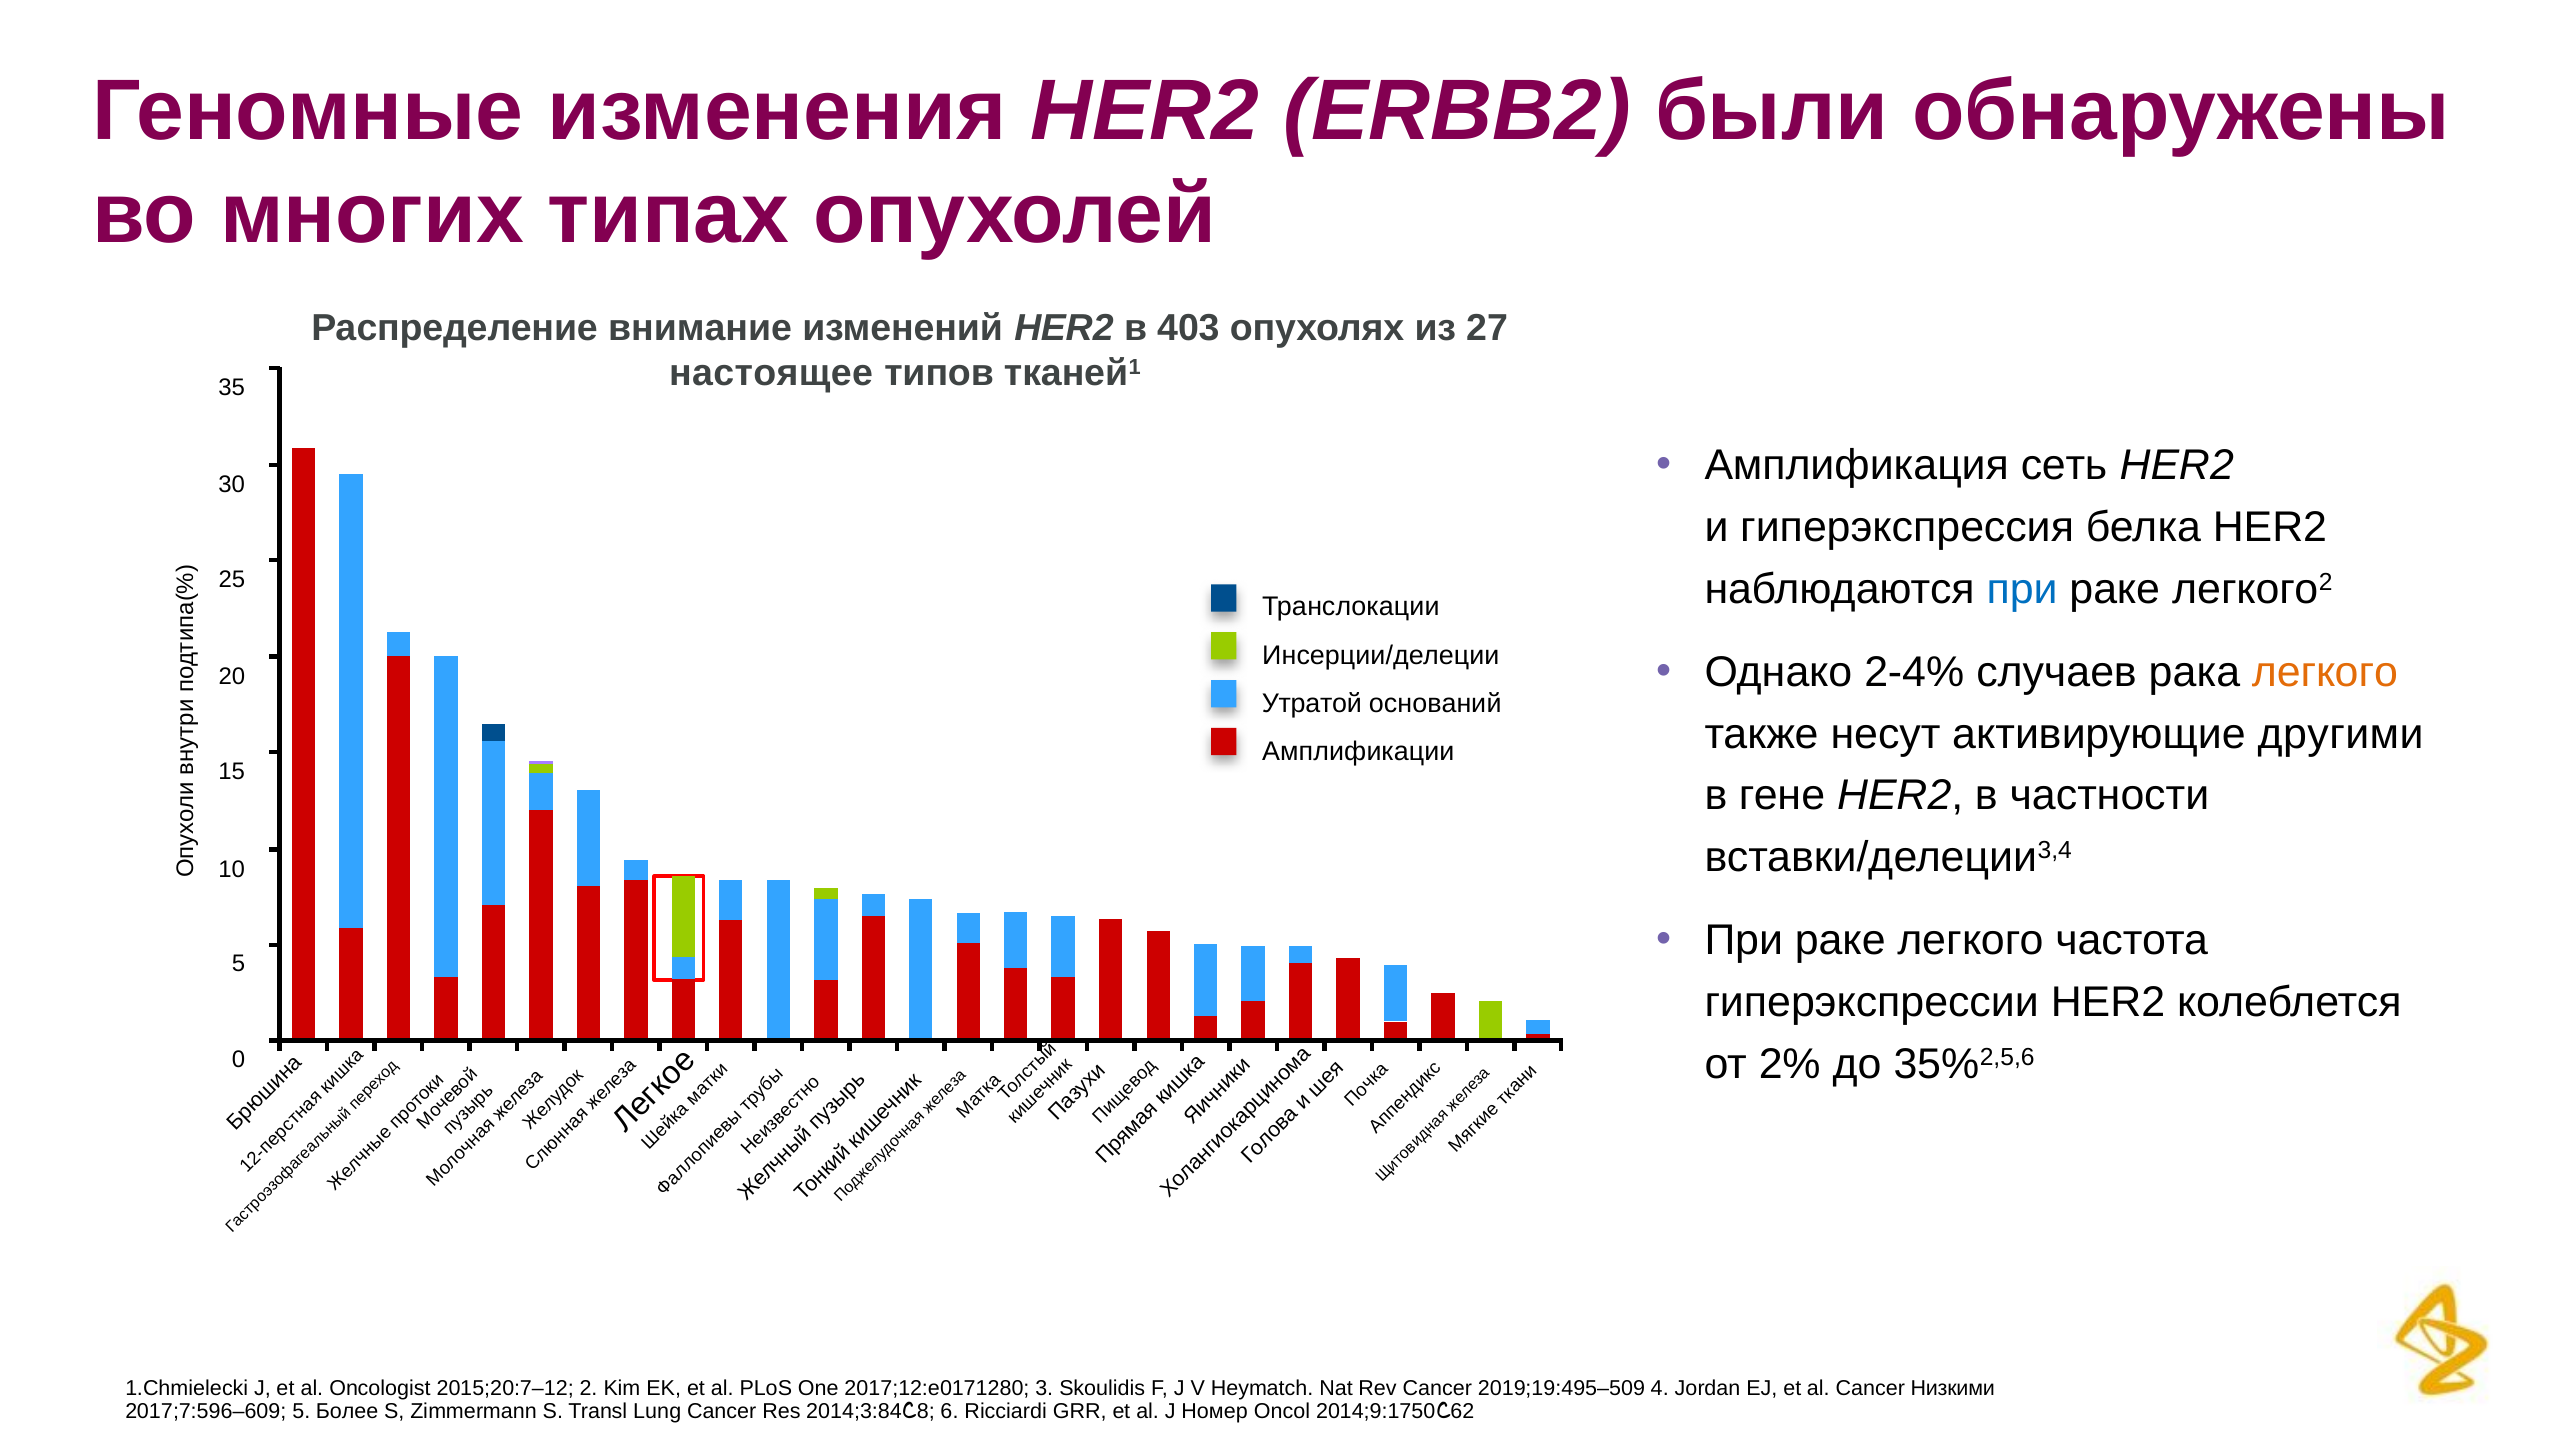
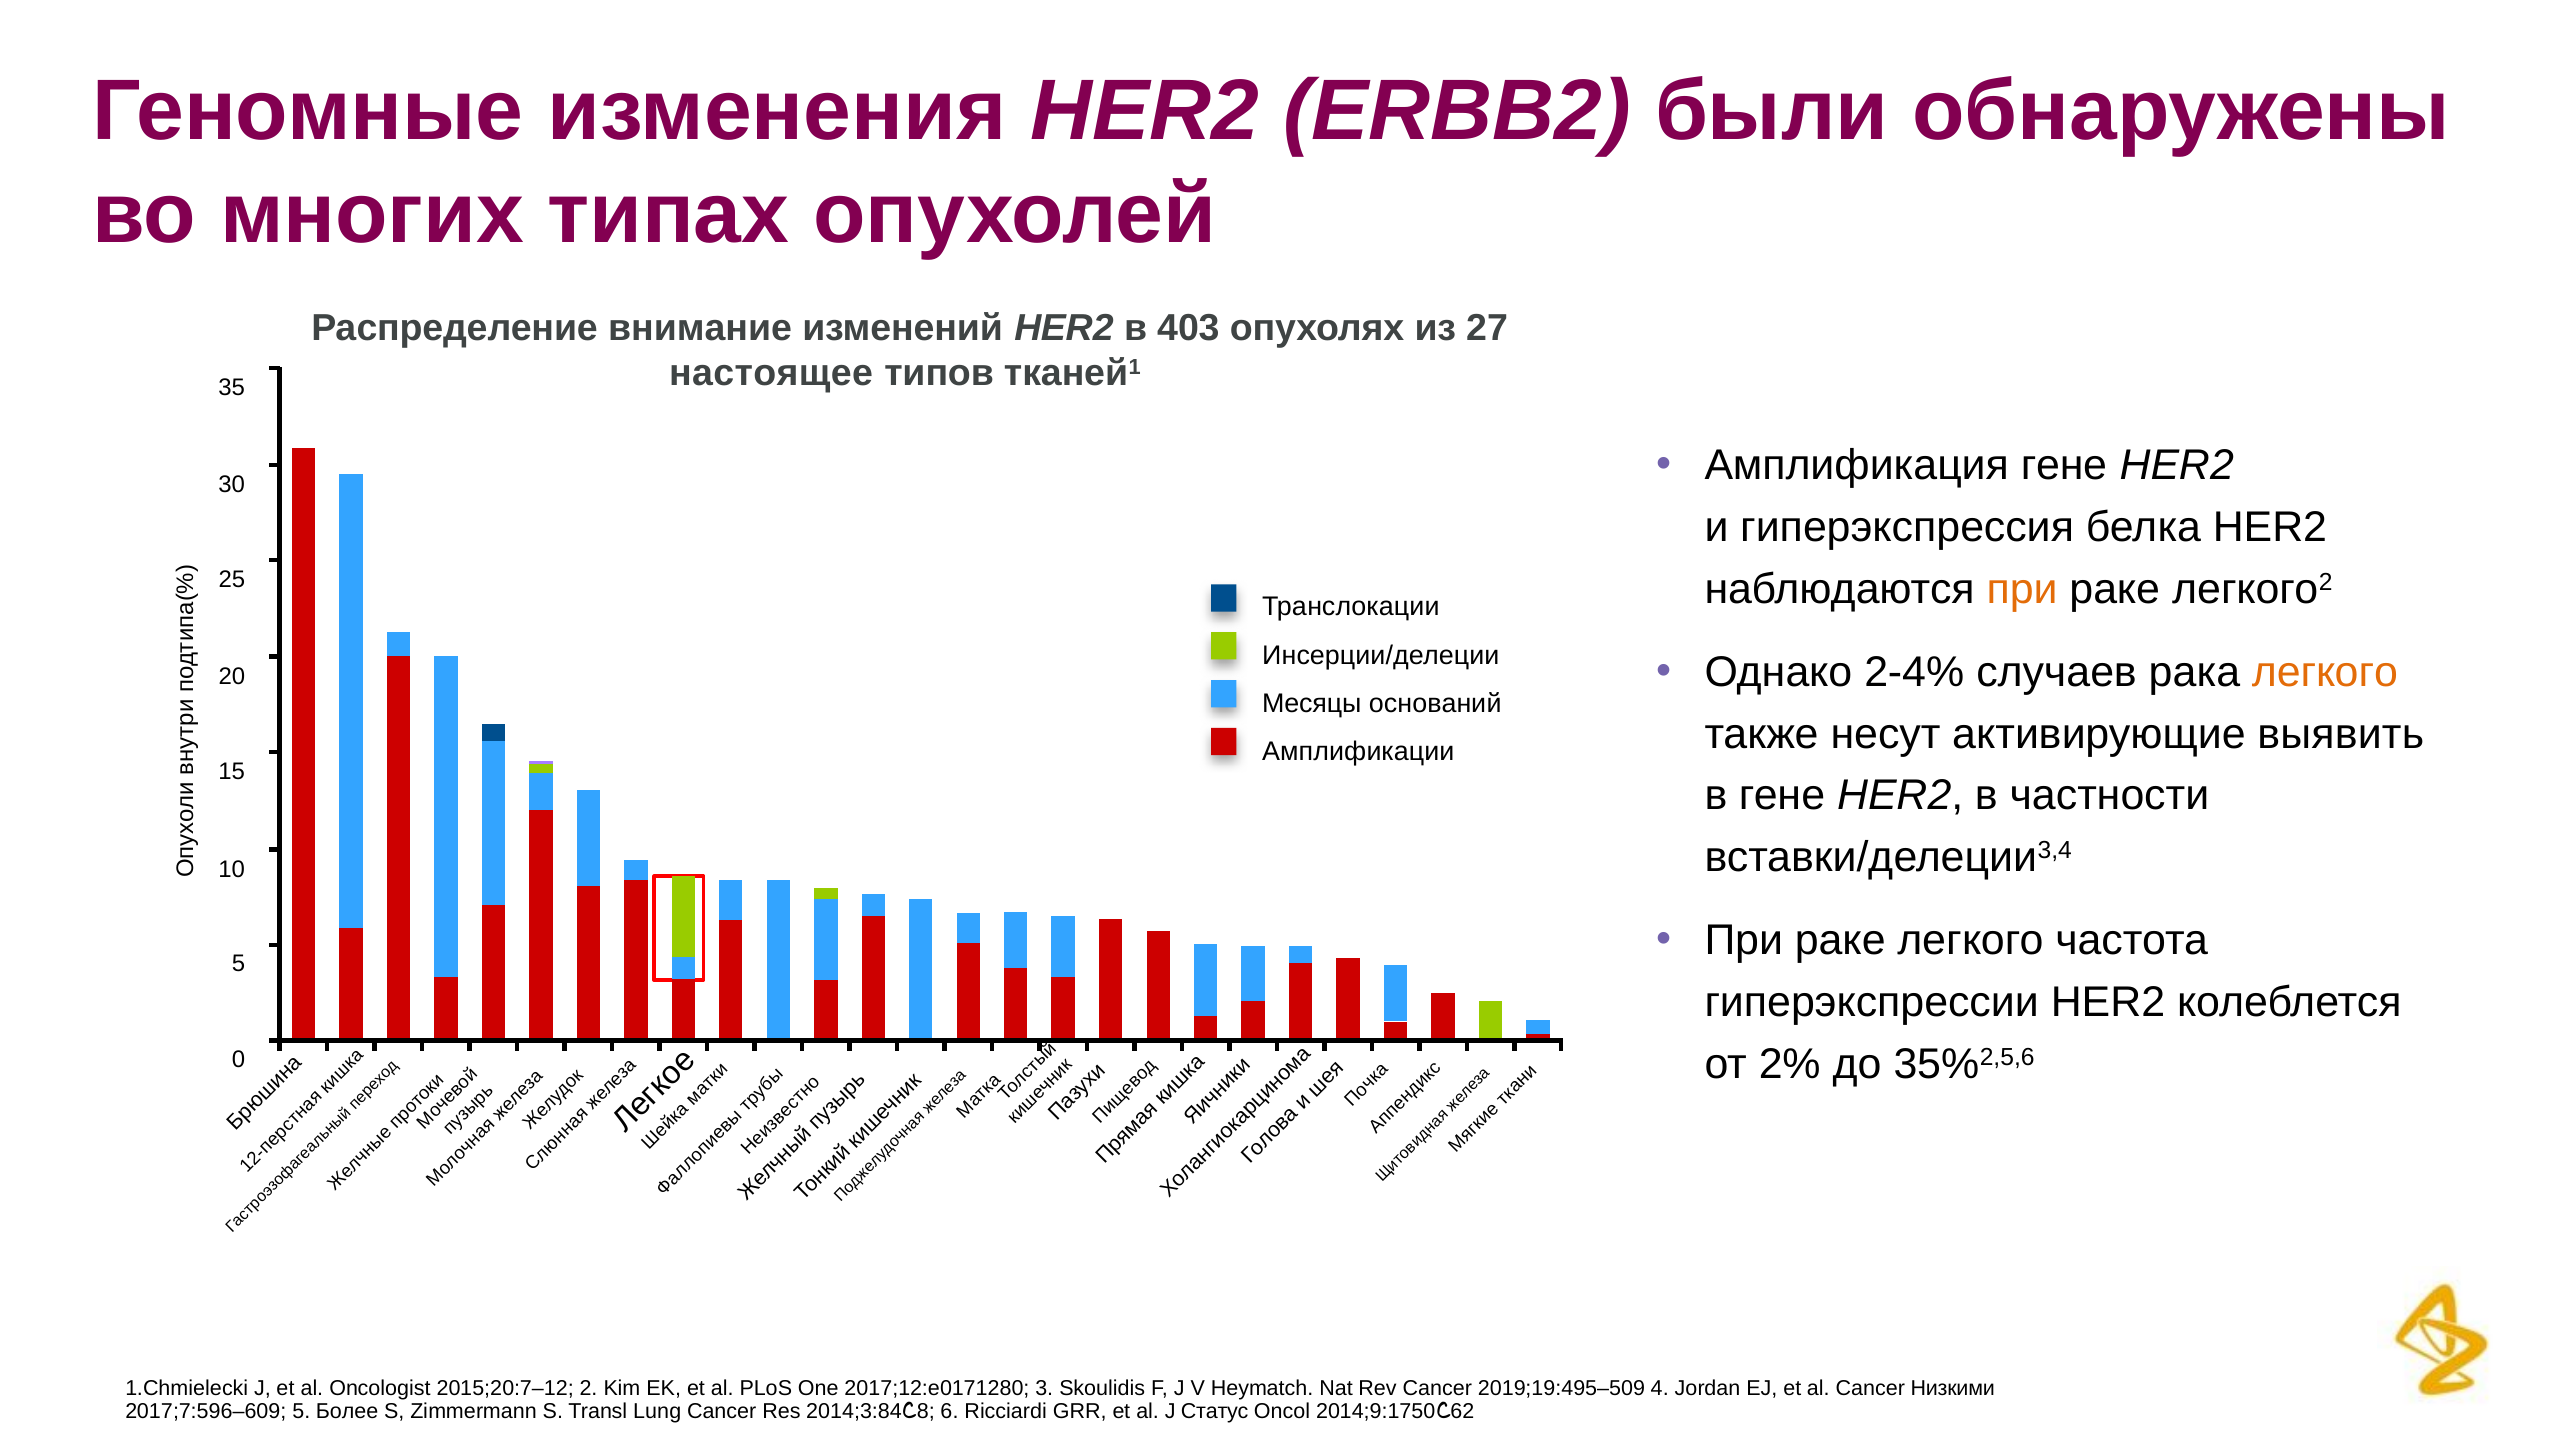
Амплификация сеть: сеть -> гене (2064, 465)
при colour: blue -> orange (2022, 589)
Утратой: Утратой -> Месяцы (1312, 704)
другими: другими -> выявить (2341, 734)
Номер: Номер -> Статус (1215, 1412)
